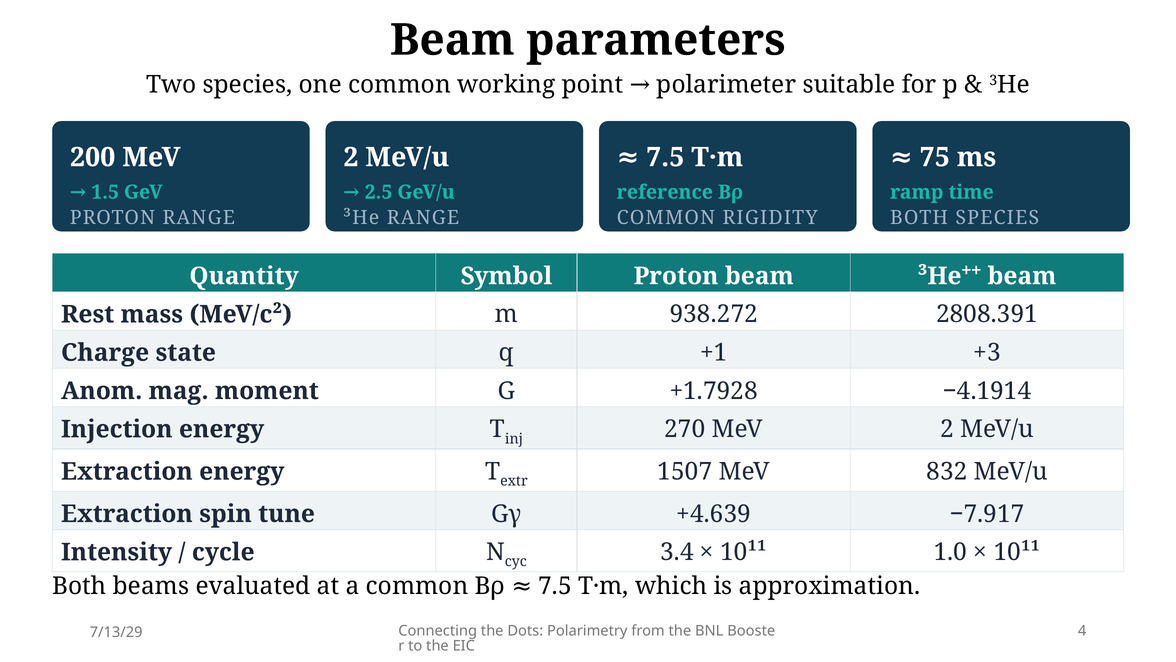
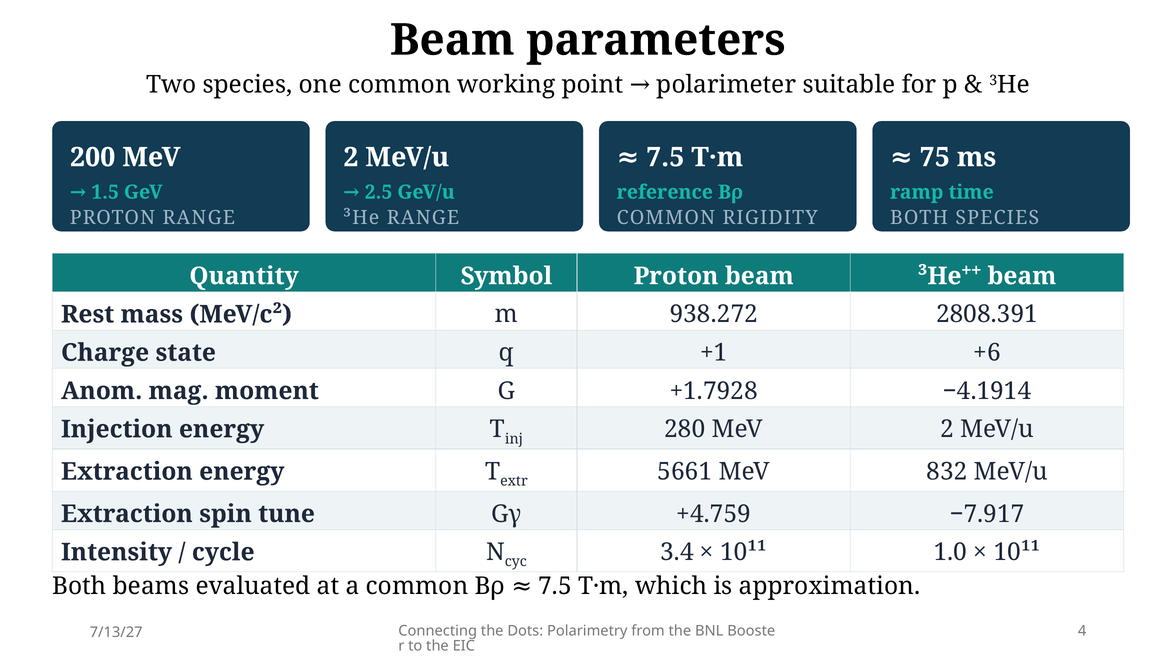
+3: +3 -> +6 (987, 352)
270: 270 -> 280 (685, 429)
1507: 1507 -> 5661 (685, 471)
+4.639: +4.639 -> +4.759 (714, 514)
7/13/29: 7/13/29 -> 7/13/27 (116, 632)
